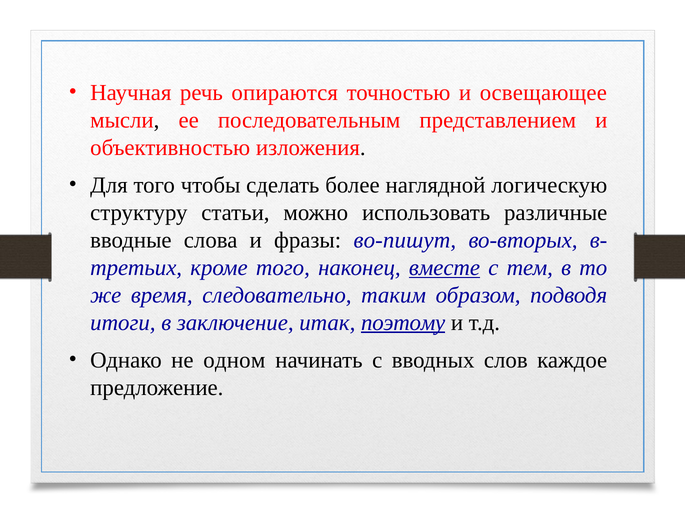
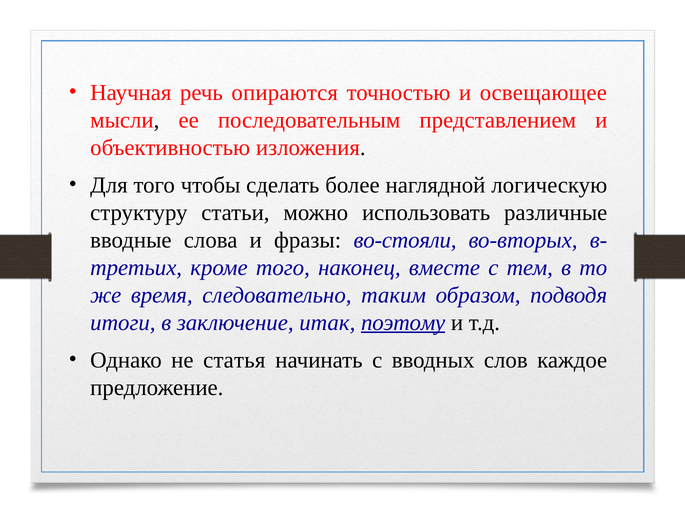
во-пишут: во-пишут -> во-стояли (405, 240)
вместе underline: present -> none (444, 268)
одном: одном -> статья (234, 360)
